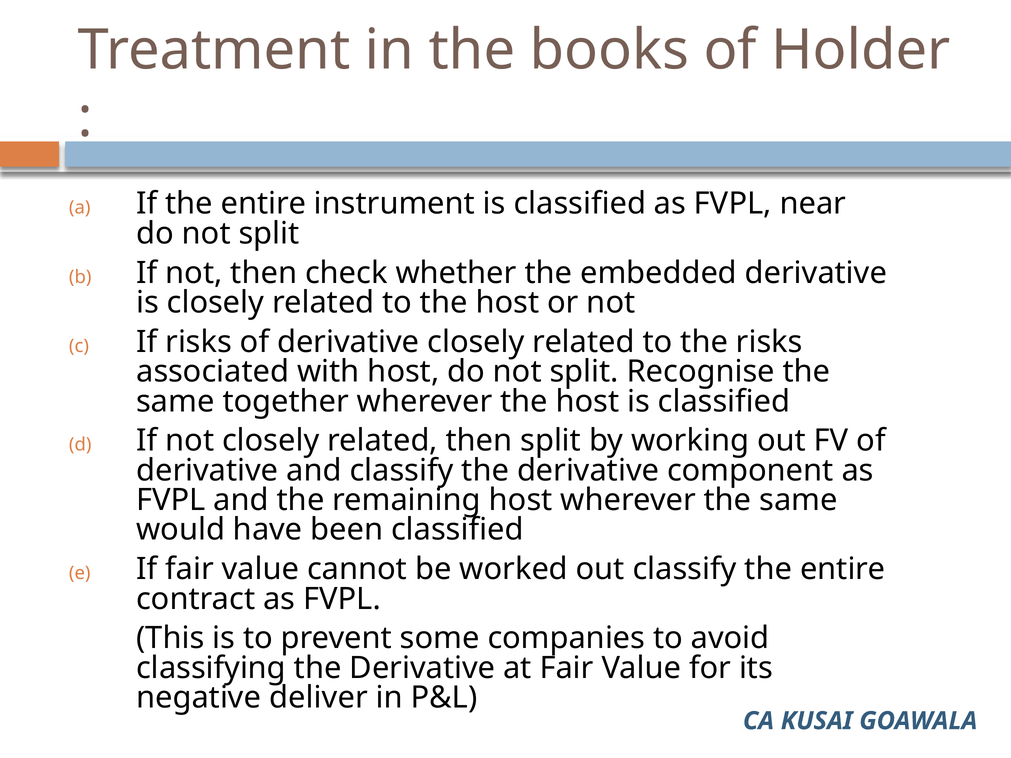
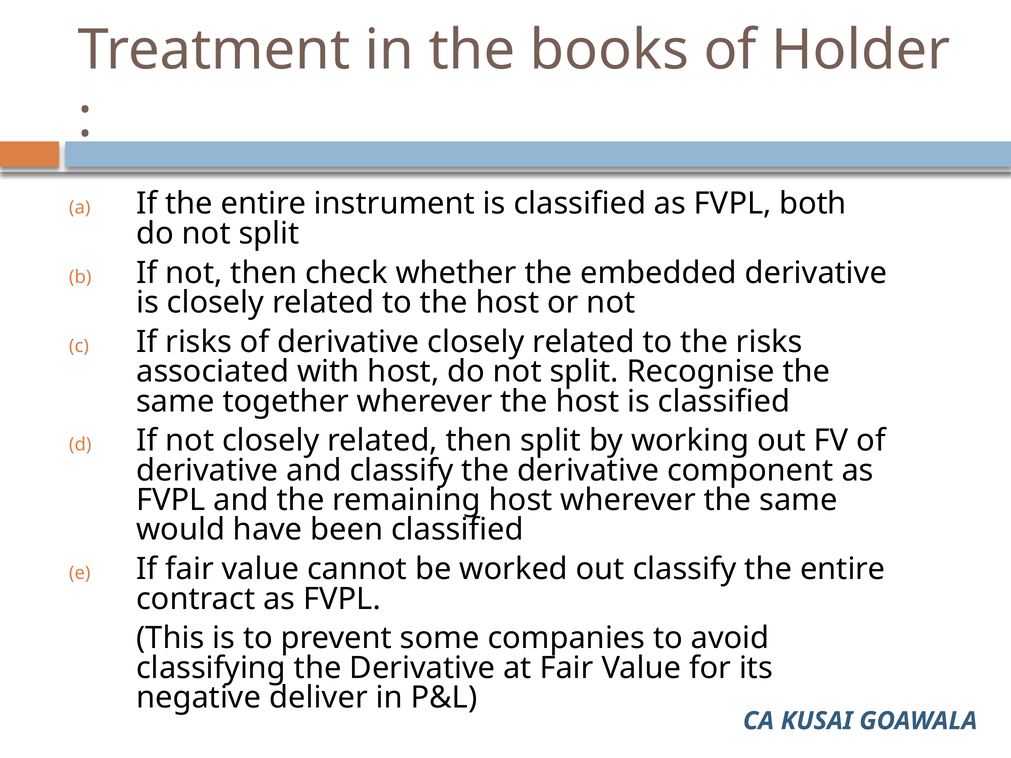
near: near -> both (813, 204)
